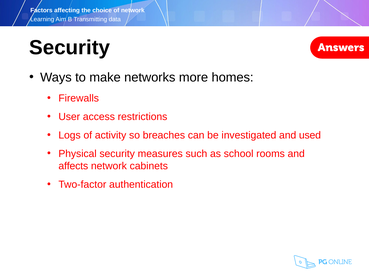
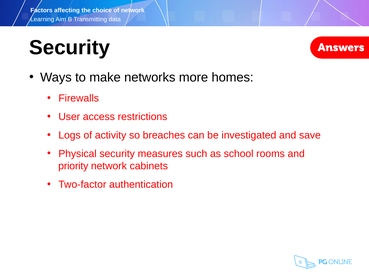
used: used -> save (310, 135)
affects: affects -> priority (73, 166)
